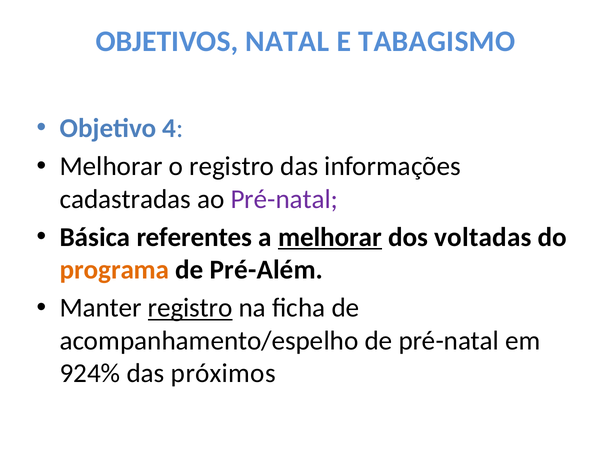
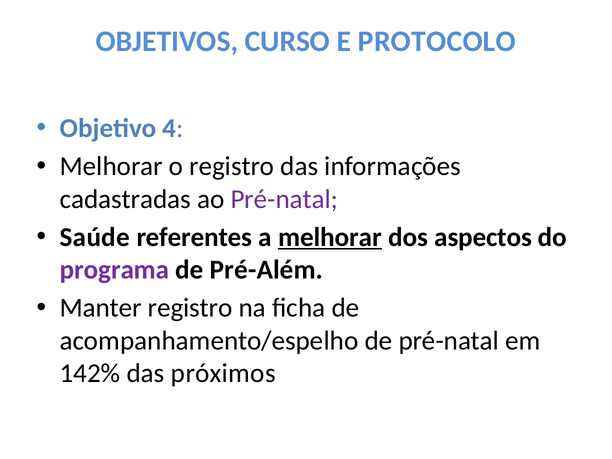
NATAL: NATAL -> CURSO (288, 41)
TABAGISMO: TABAGISMO -> PROTOCOLO (437, 41)
Básica: Básica -> Saúde (95, 237)
voltadas: voltadas -> aspectos (483, 237)
programa colour: orange -> purple (115, 270)
registro underline: present -> none (190, 308)
924%: 924% -> 142% (90, 373)
